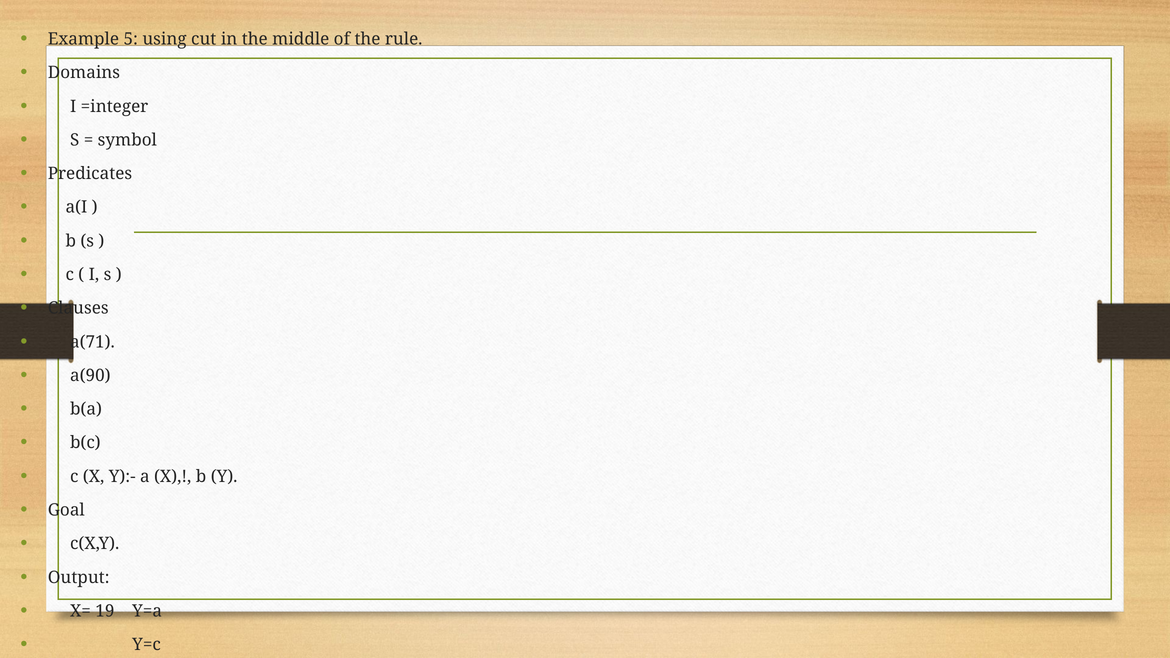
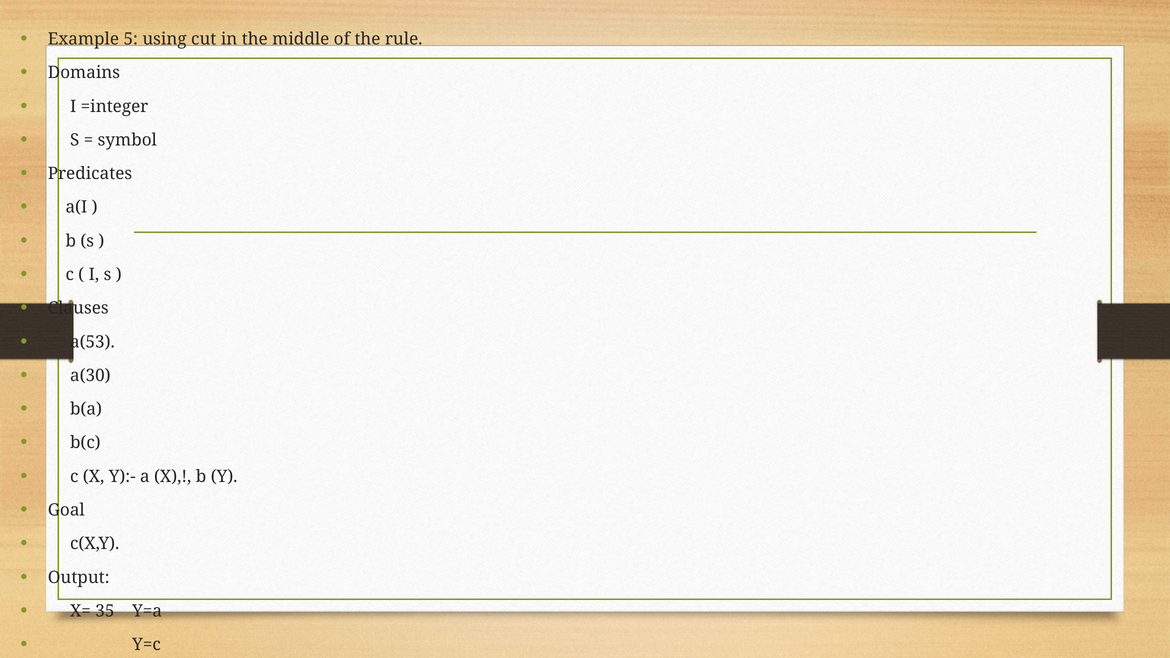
a(71: a(71 -> a(53 (92, 342)
a(90: a(90 -> a(30 (90, 376)
19: 19 -> 35 (105, 611)
